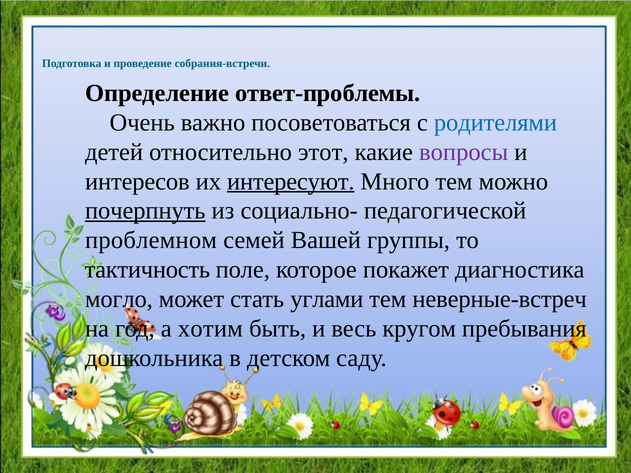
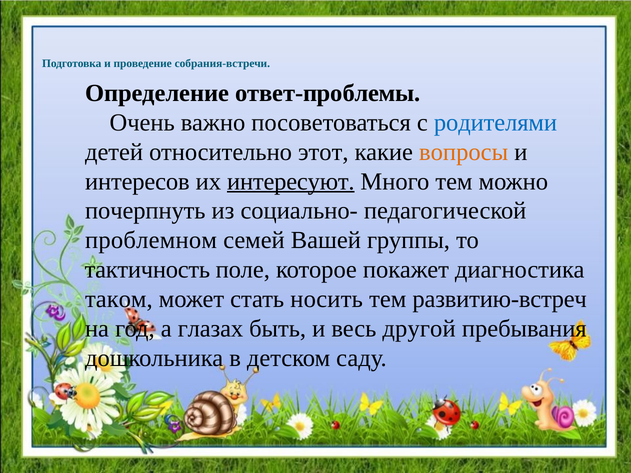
вопросы colour: purple -> orange (464, 152)
почерпнуть underline: present -> none (145, 211)
могло: могло -> таком (119, 299)
углами: углами -> носить (327, 299)
неверные-встреч: неверные-встреч -> развитию-встреч (500, 299)
хотим: хотим -> глазах (211, 329)
кругом: кругом -> другой (419, 329)
